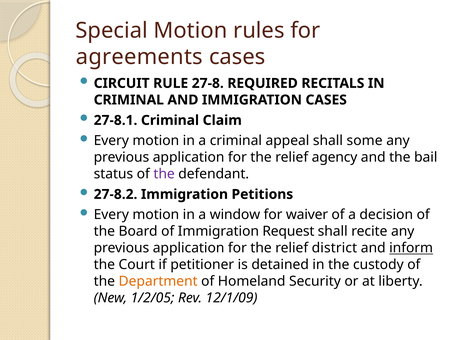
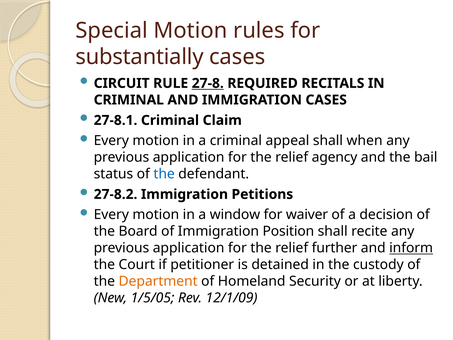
agreements: agreements -> substantially (140, 57)
27-8 underline: none -> present (208, 83)
some: some -> when (365, 141)
the colour: purple -> blue (164, 174)
Request: Request -> Position (288, 231)
district: district -> further (335, 248)
1/2/05: 1/2/05 -> 1/5/05 (153, 298)
